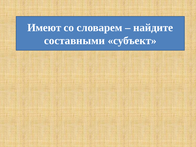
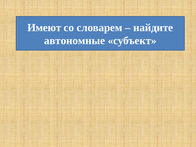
составными: составными -> автономные (75, 41)
